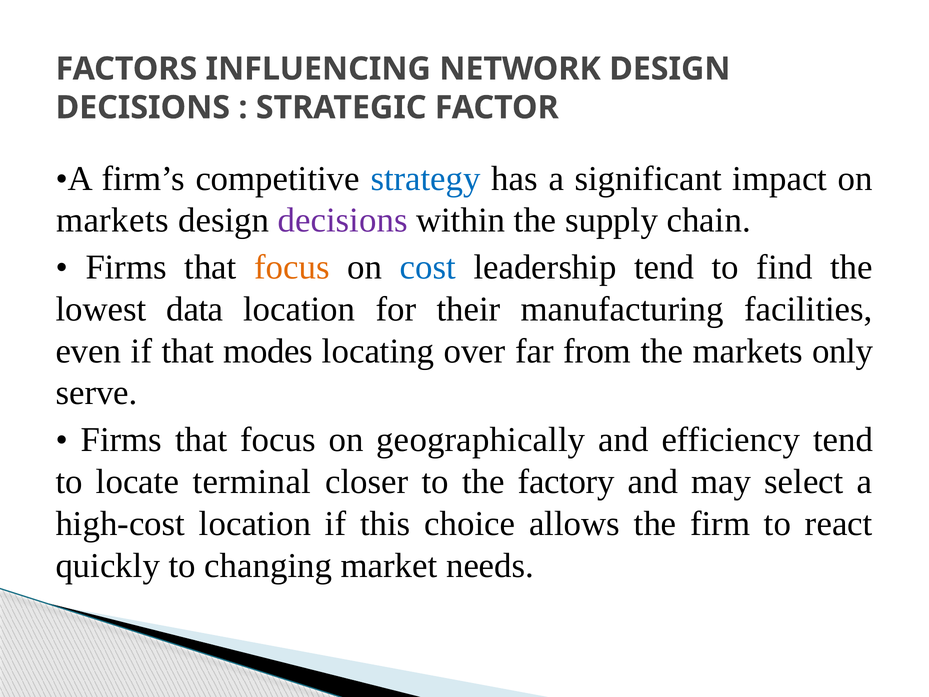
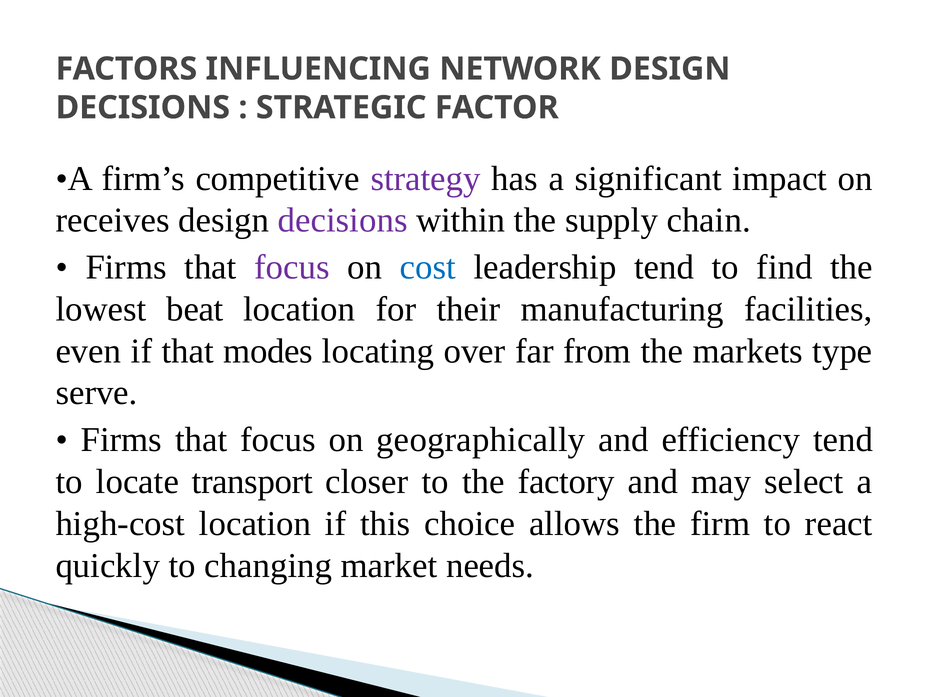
strategy colour: blue -> purple (426, 178)
markets: markets -> receives (113, 220)
focus colour: orange -> purple (292, 267)
data: data -> beat (195, 309)
only: only -> type (842, 351)
terminal: terminal -> transport (252, 482)
